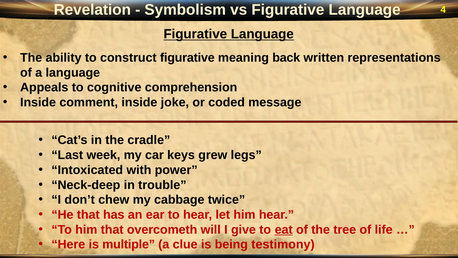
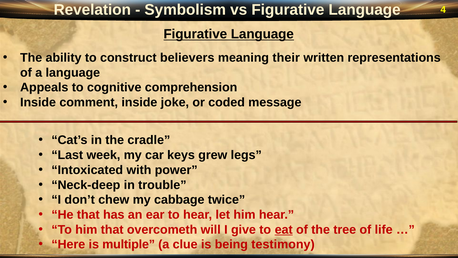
construct figurative: figurative -> believers (187, 58)
back: back -> their (286, 58)
